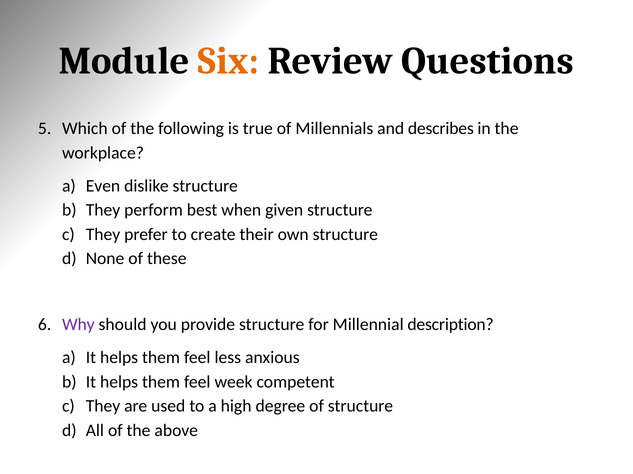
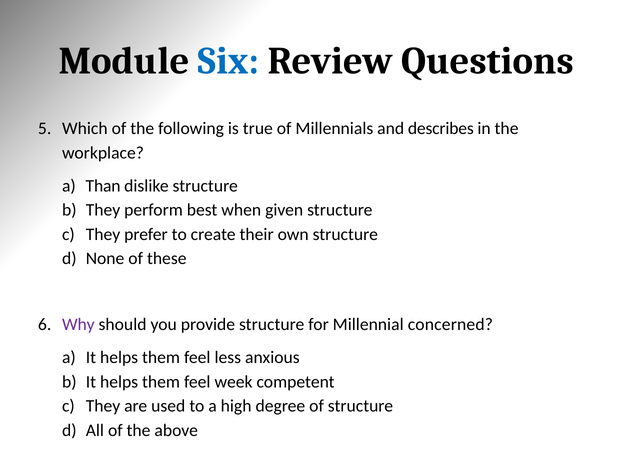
Six colour: orange -> blue (229, 61)
Even: Even -> Than (103, 186)
description: description -> concerned (450, 325)
